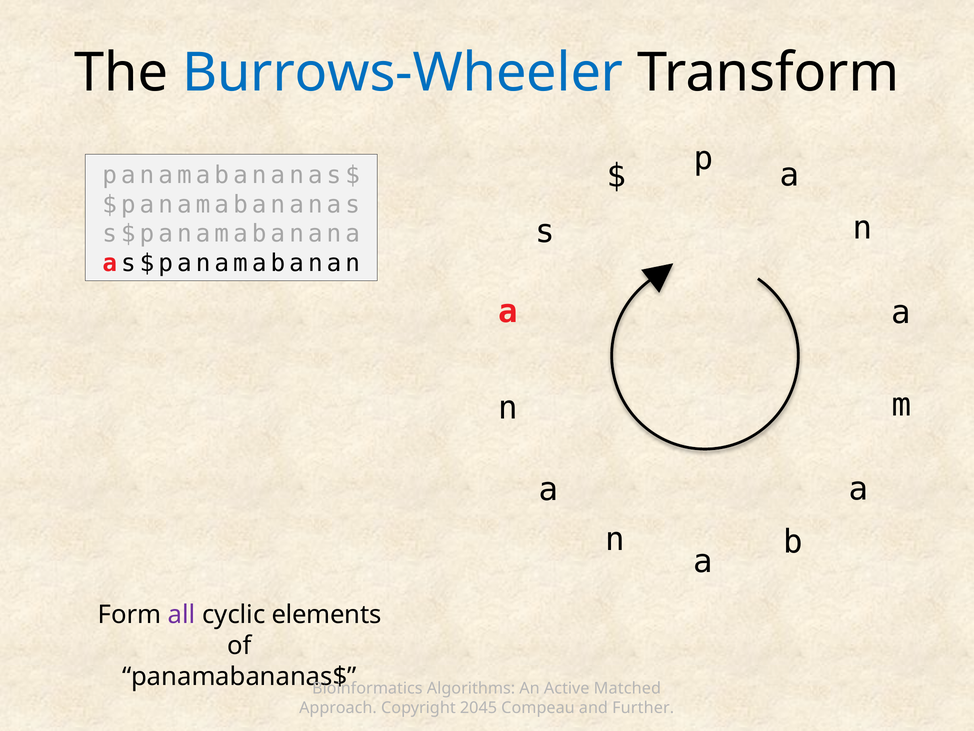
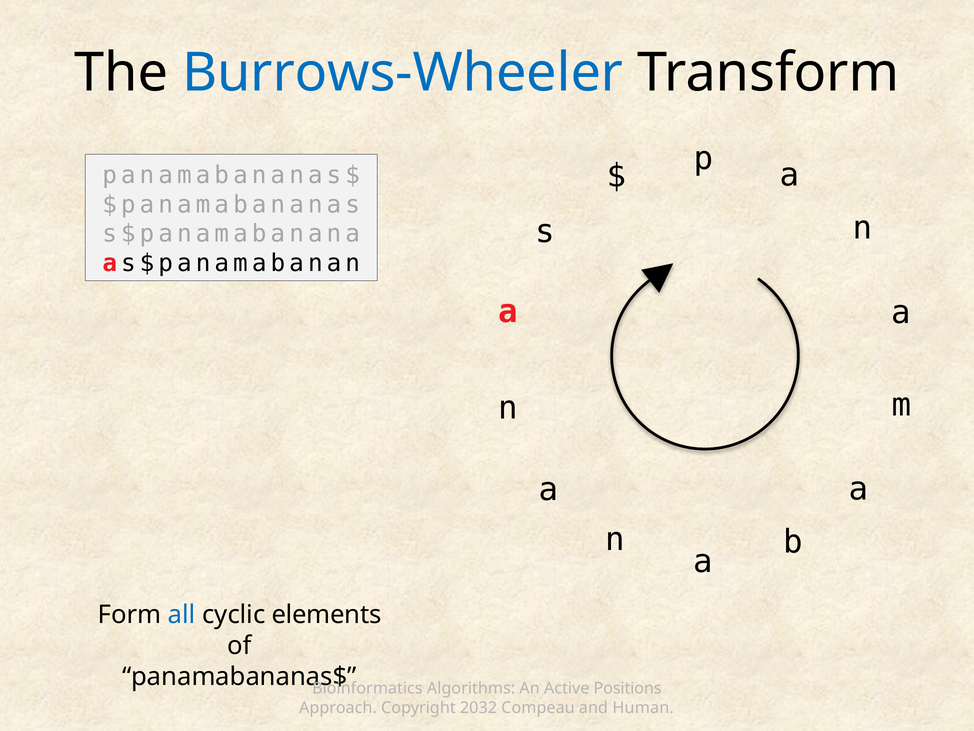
all colour: purple -> blue (182, 614)
Matched: Matched -> Positions (628, 688)
2045: 2045 -> 2032 (479, 707)
Further: Further -> Human (643, 707)
